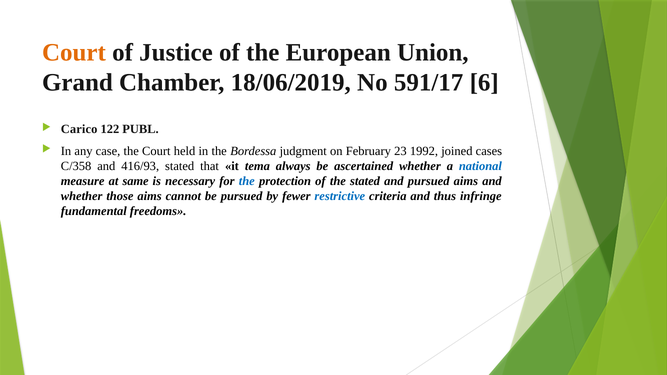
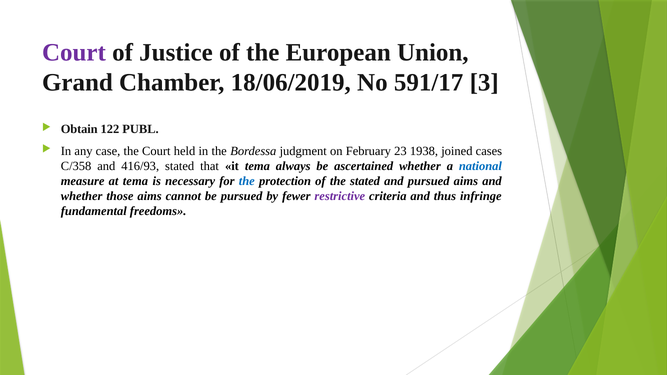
Court colour: orange -> purple (74, 53)
6: 6 -> 3 (484, 83)
Carico: Carico -> Obtain (79, 129)
1992: 1992 -> 1938 (424, 151)
at same: same -> tema (135, 181)
restrictive colour: blue -> purple (340, 196)
